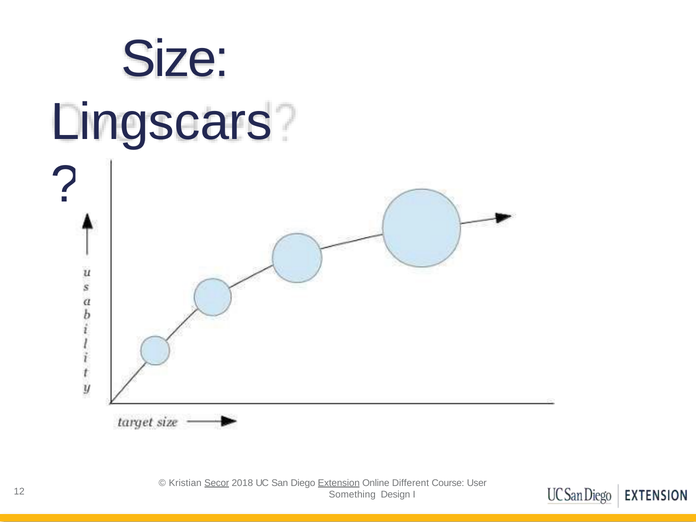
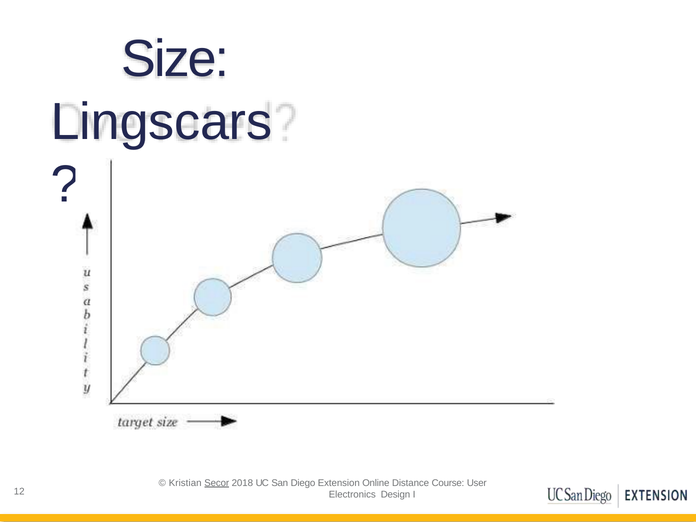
Extension underline: present -> none (339, 483)
Different: Different -> Distance (411, 483)
Something: Something -> Electronics (352, 494)
